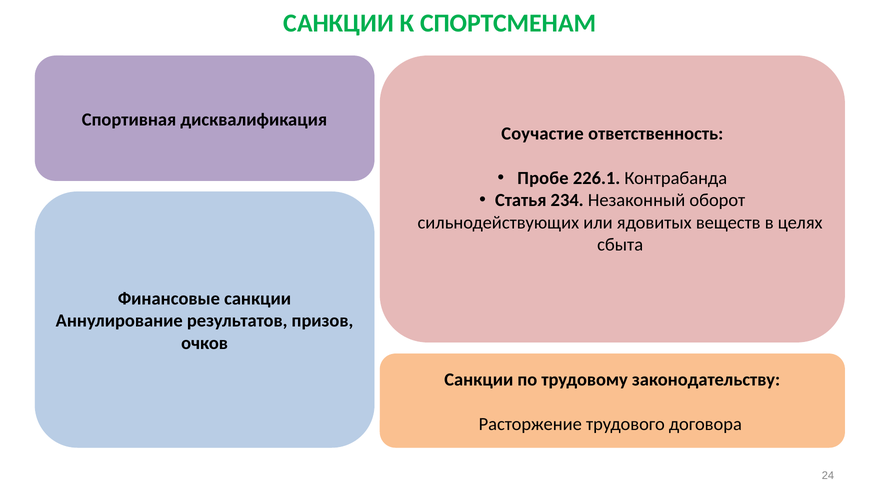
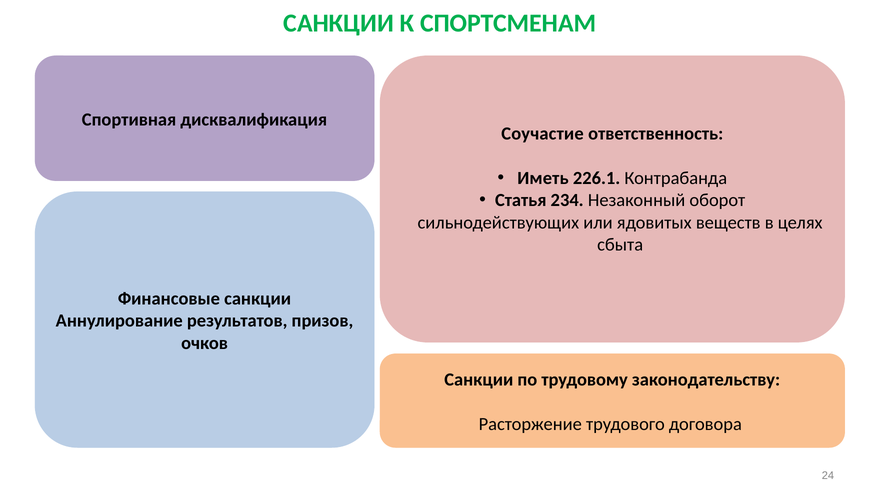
Пробе: Пробе -> Иметь (543, 178)
